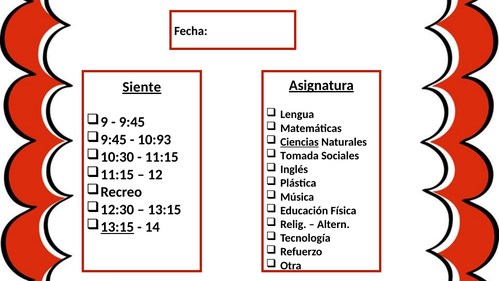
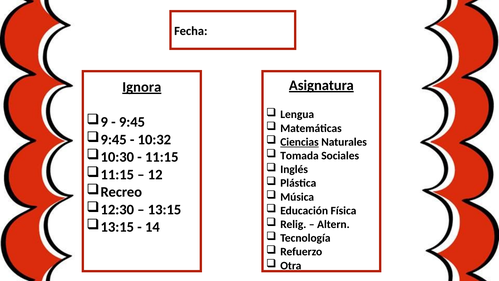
Siente: Siente -> Ignora (142, 87)
10:93: 10:93 -> 10:32 (154, 140)
13:15 underline: present -> none (117, 227)
